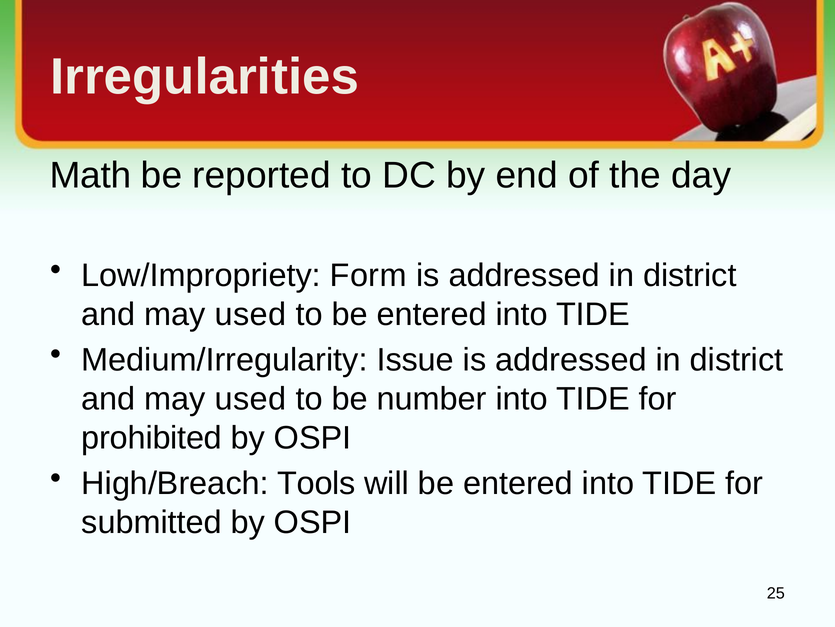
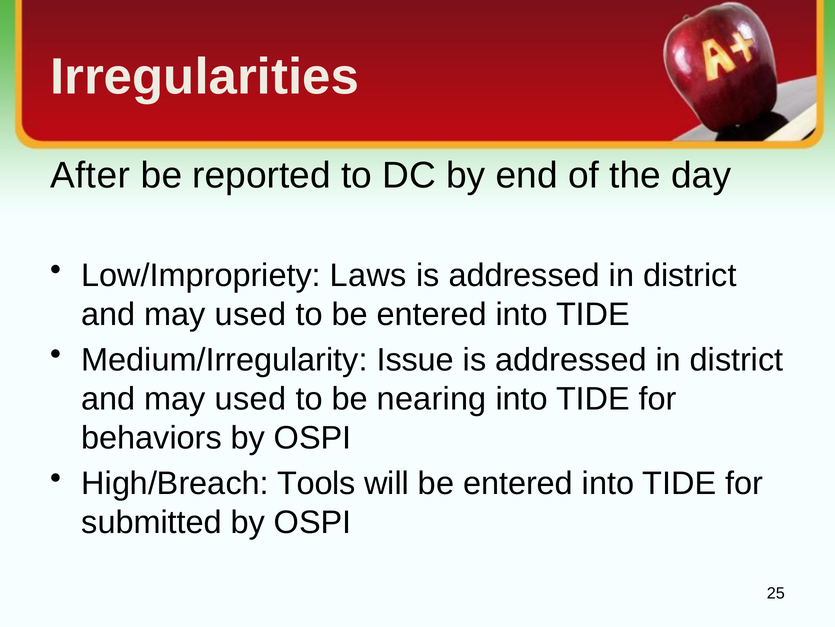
Math: Math -> After (90, 175)
Form: Form -> Laws (368, 275)
number: number -> nearing (432, 399)
prohibited: prohibited -> behaviors (152, 438)
